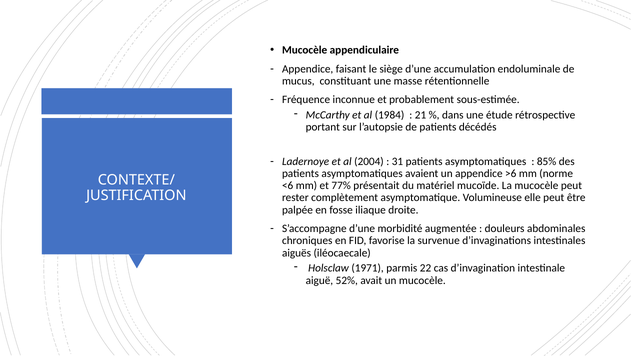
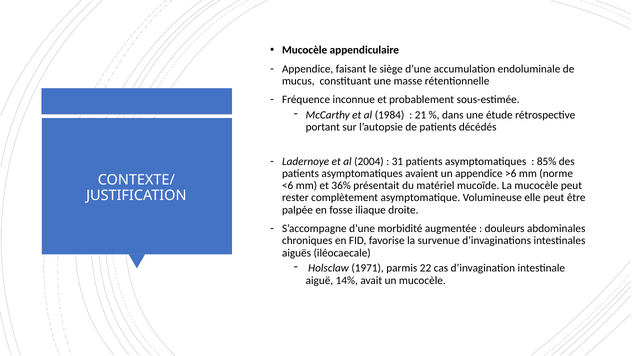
77%: 77% -> 36% (341, 185)
52%: 52% -> 14% (347, 280)
